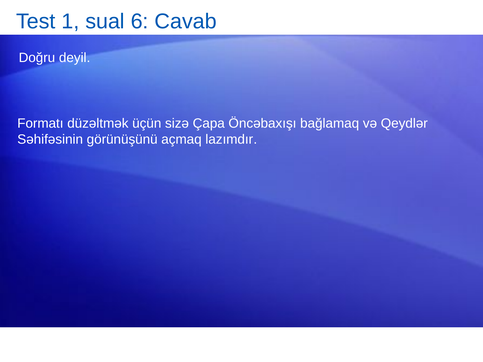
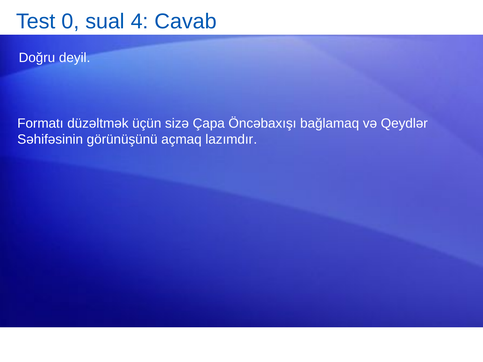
1: 1 -> 0 (70, 21)
6: 6 -> 4 (140, 21)
